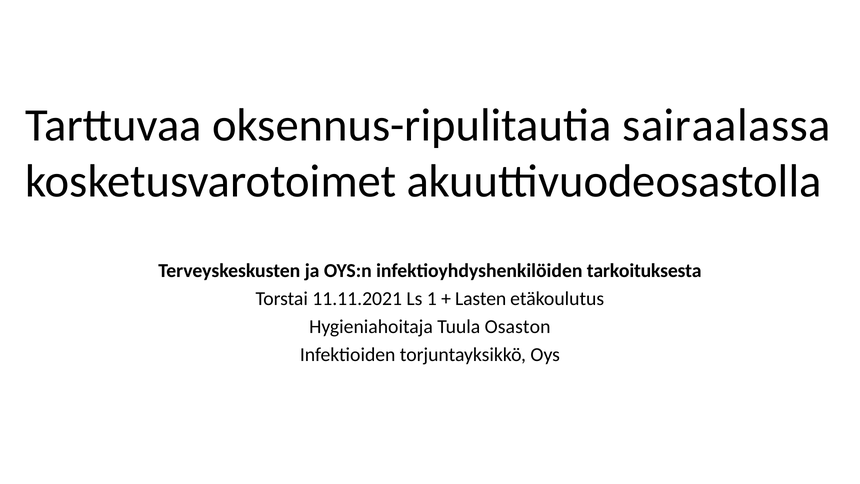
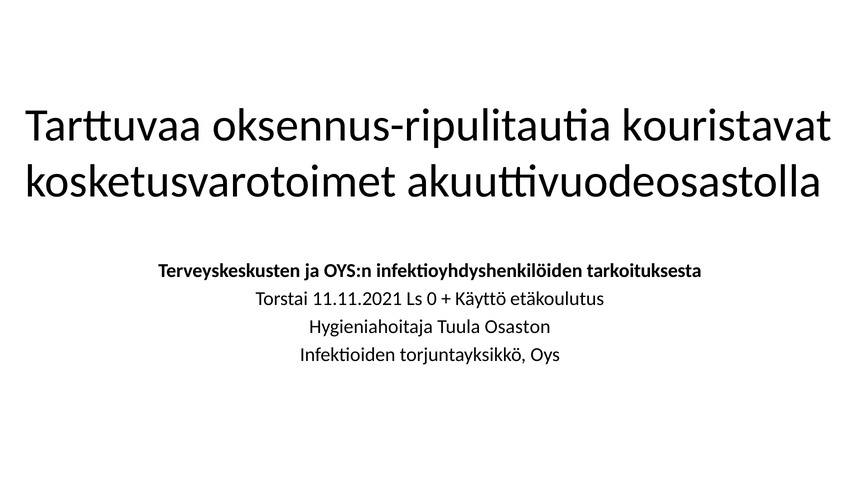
sairaalassa: sairaalassa -> kouristavat (727, 125)
1: 1 -> 0 (432, 298)
Lasten: Lasten -> Käyttö (481, 298)
